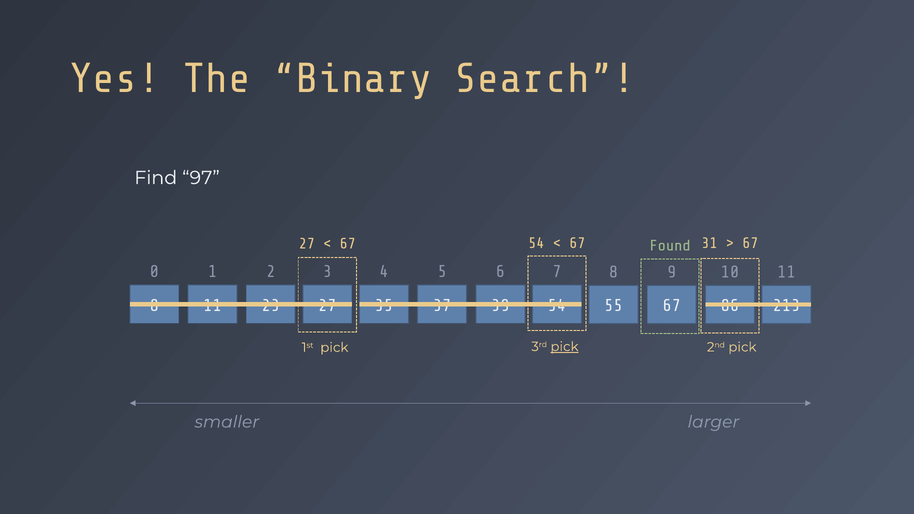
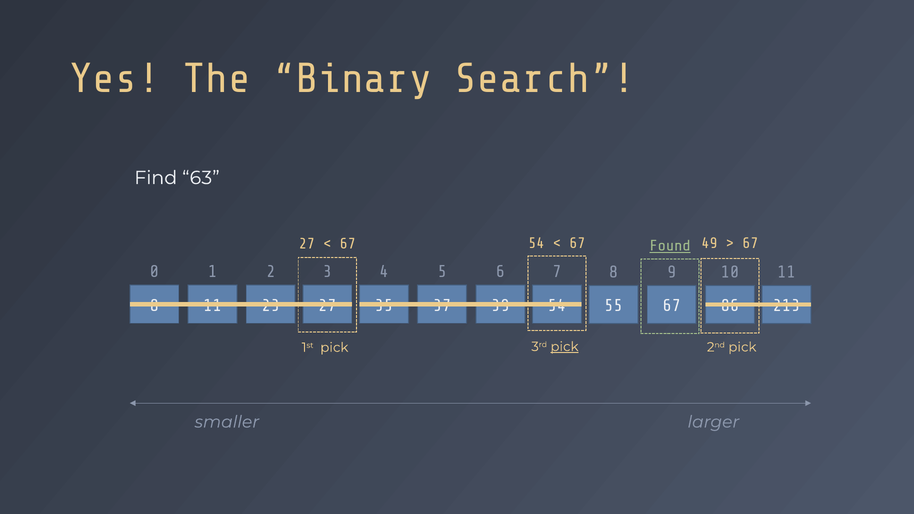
97: 97 -> 63 (201, 178)
Found underline: none -> present (670, 246)
31: 31 -> 49 (709, 243)
